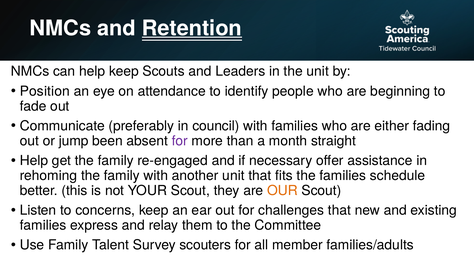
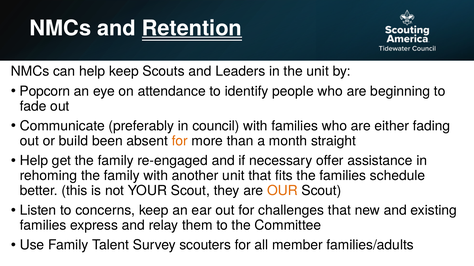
Position: Position -> Popcorn (45, 91)
jump: jump -> build (74, 141)
for colour: purple -> orange (180, 141)
